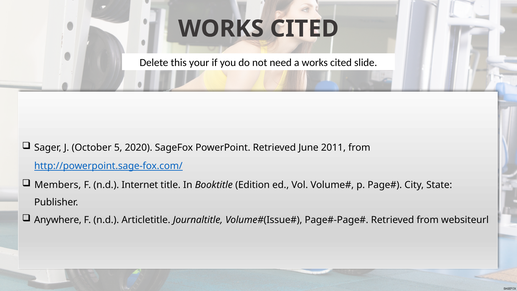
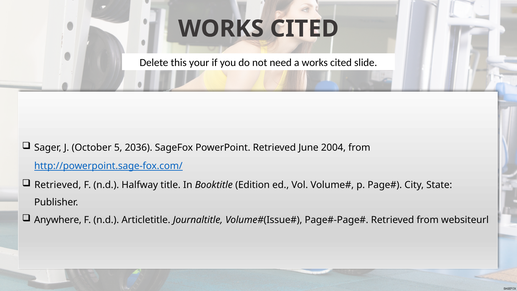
2020: 2020 -> 2036 (139, 148)
2011: 2011 -> 2004 (333, 148)
Members: Members -> Retrieved (58, 185)
Internet: Internet -> Halfway (140, 185)
